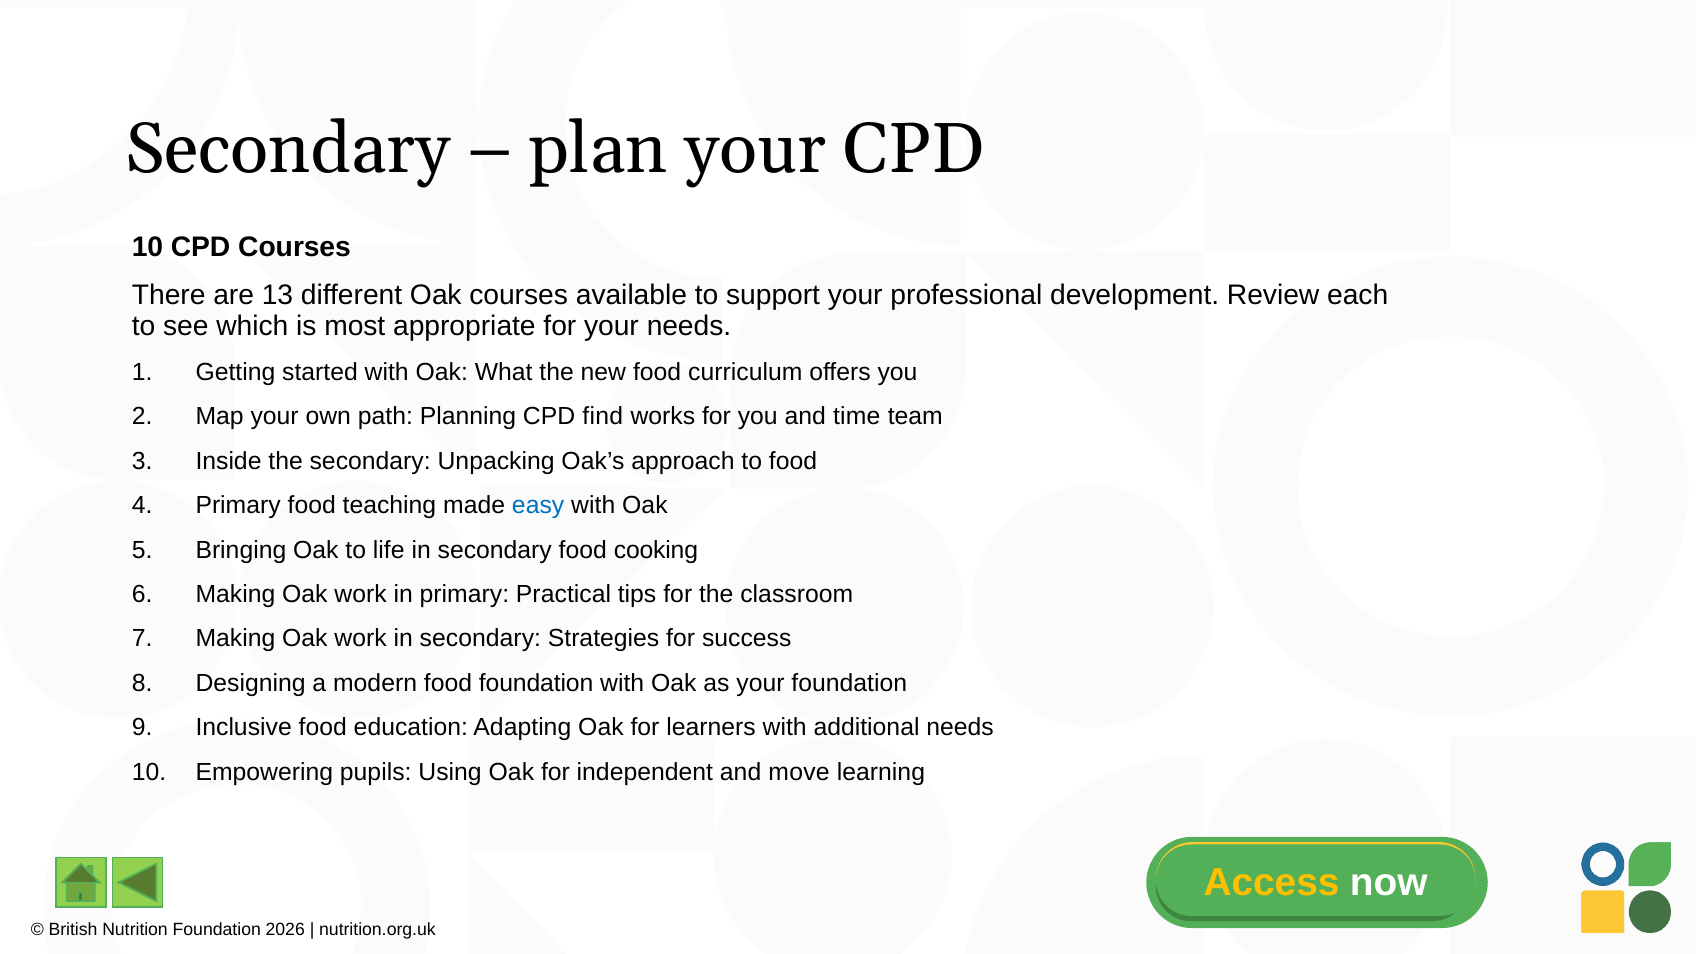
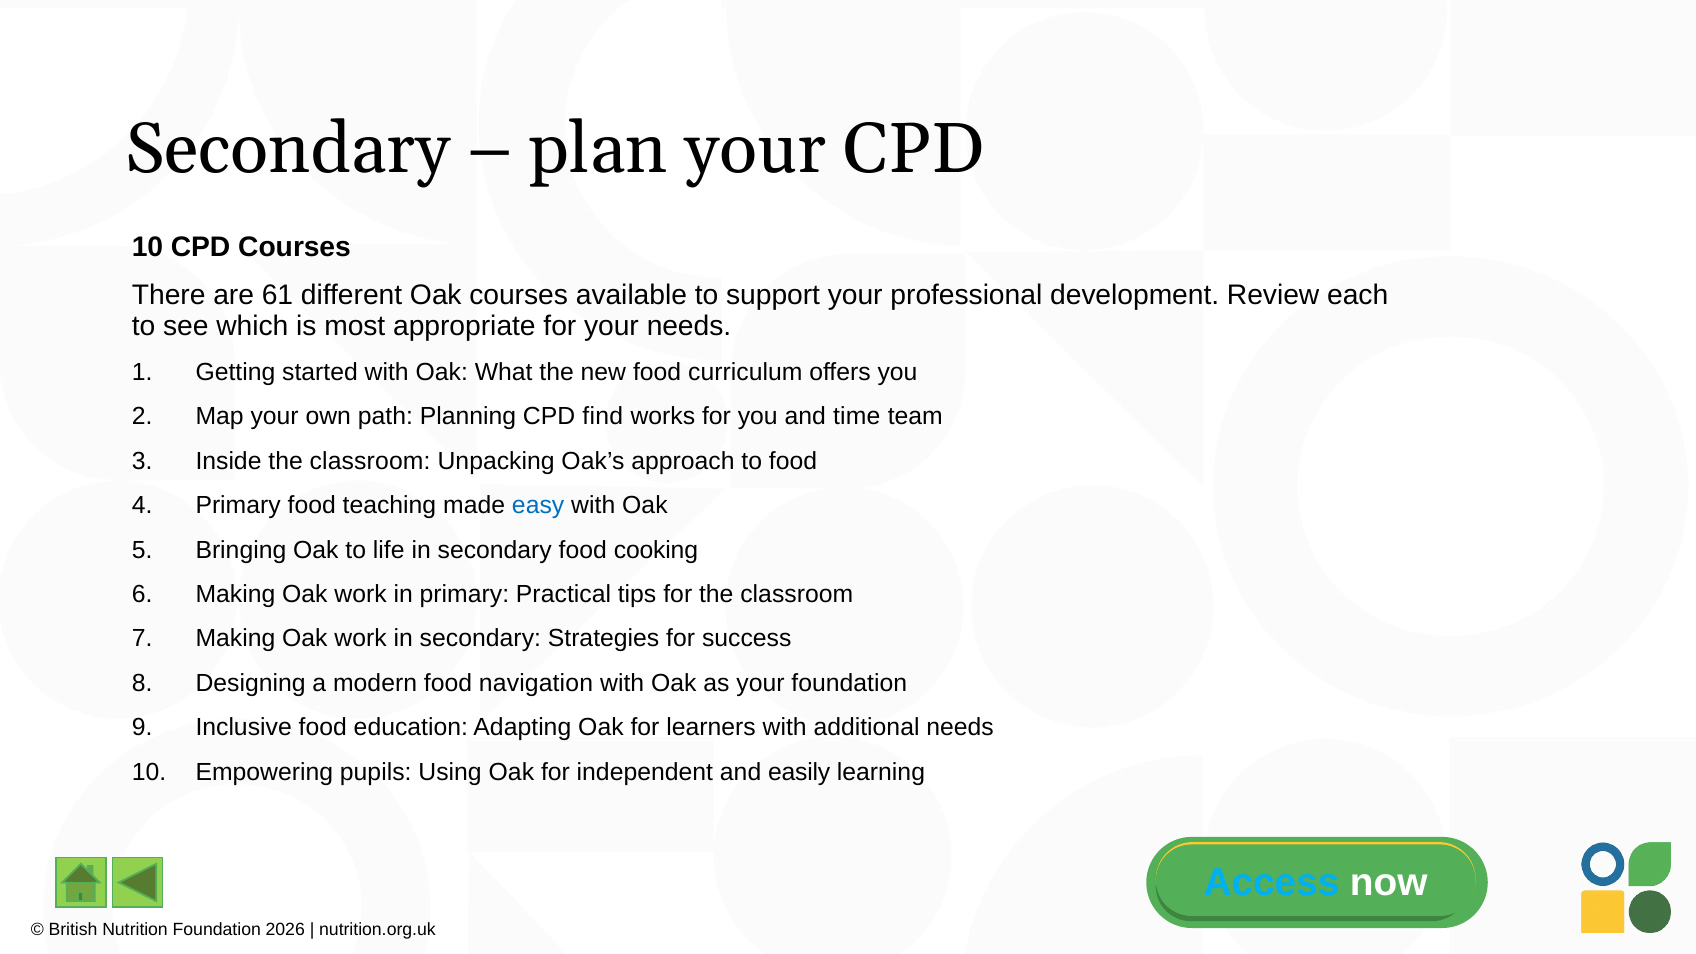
13: 13 -> 61 (277, 295)
Inside the secondary: secondary -> classroom (370, 461)
food foundation: foundation -> navigation (536, 683)
move: move -> easily (799, 772)
Access colour: yellow -> light blue (1272, 883)
